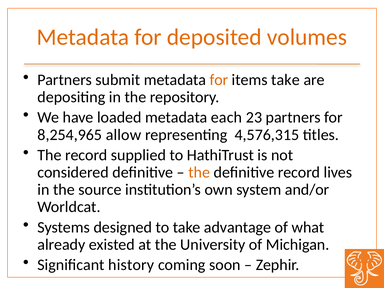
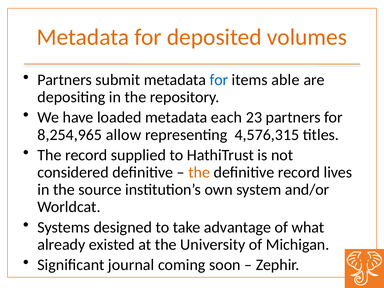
for colour: orange -> blue (219, 80)
items take: take -> able (285, 80)
history: history -> journal (131, 265)
